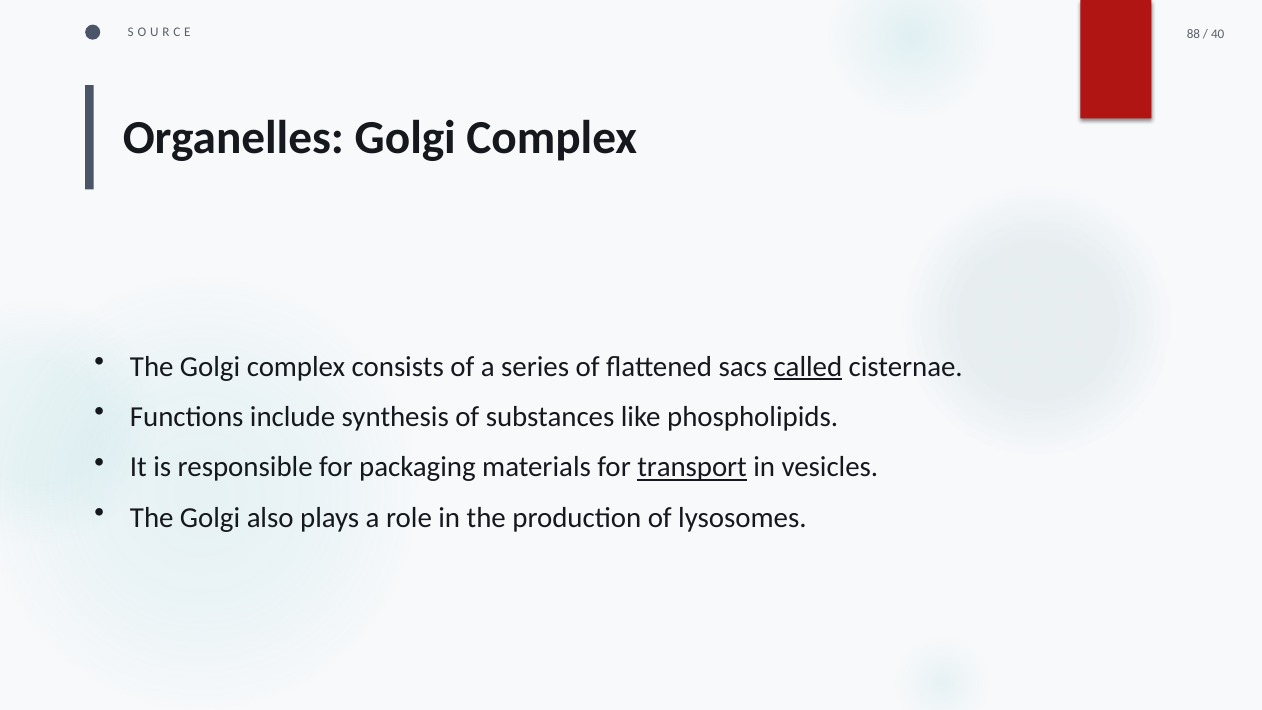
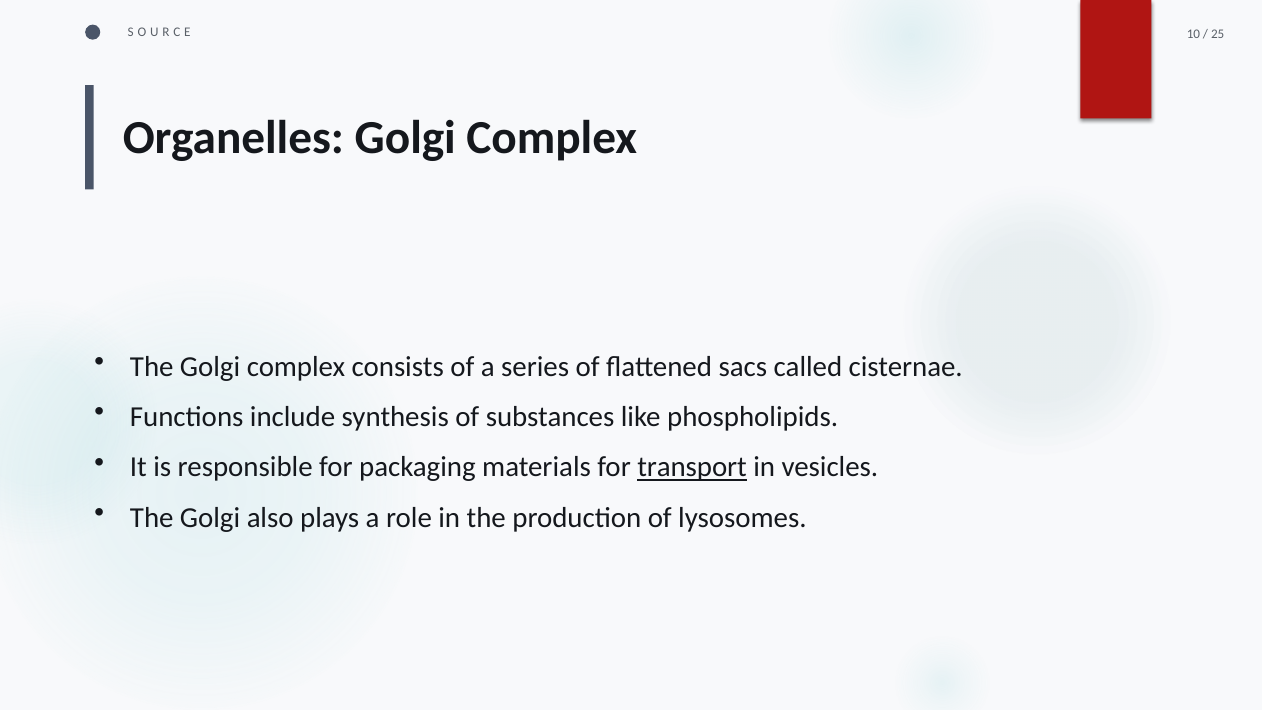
88: 88 -> 10 (1193, 34)
40: 40 -> 25 (1218, 34)
called underline: present -> none (808, 366)
